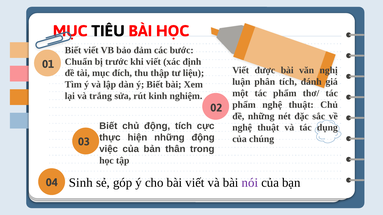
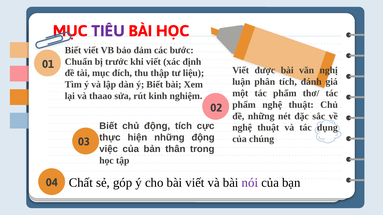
TIÊU colour: black -> purple (108, 31)
trắng: trắng -> thaao (101, 96)
Sinh: Sinh -> Chất (81, 183)
